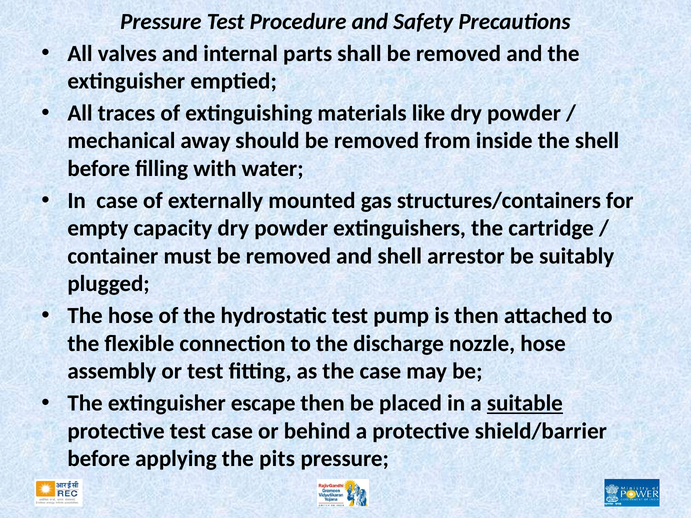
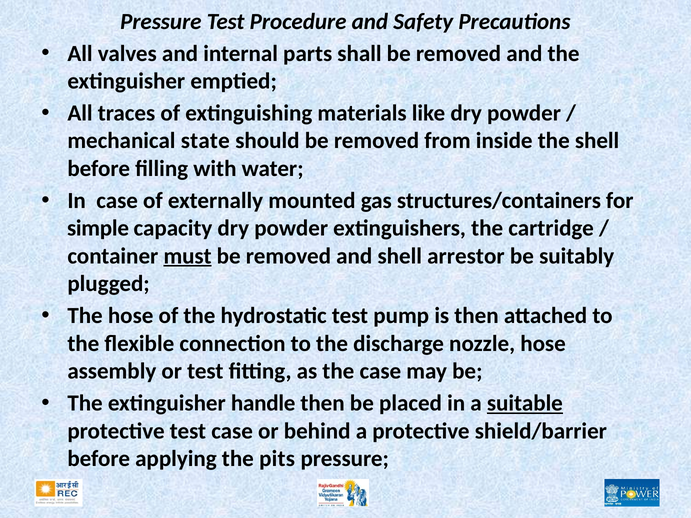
away: away -> state (205, 141)
empty: empty -> simple (98, 228)
must underline: none -> present (188, 256)
escape: escape -> handle (263, 404)
